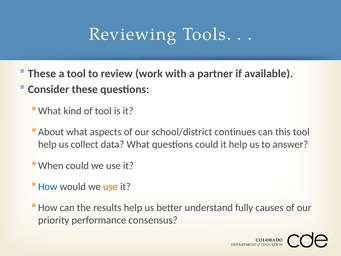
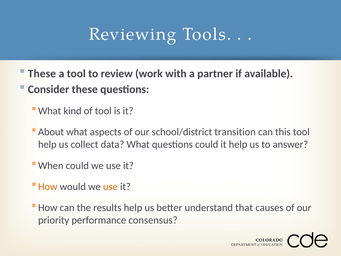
continues: continues -> transition (235, 132)
How colour: blue -> orange (48, 186)
fully: fully -> that (244, 207)
